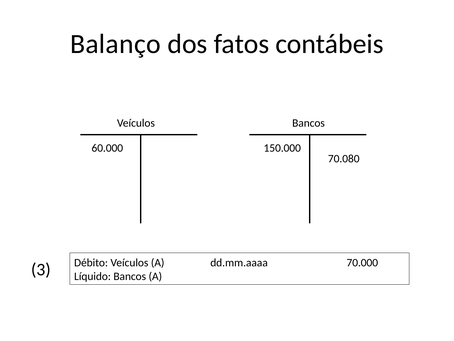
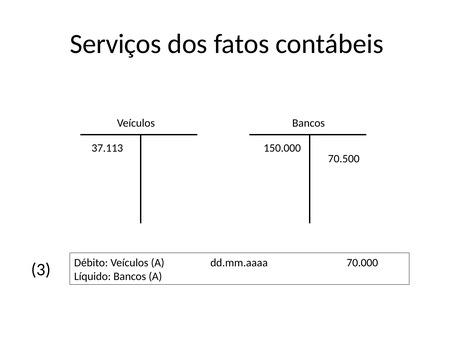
Balanço: Balanço -> Serviços (116, 44)
60.000: 60.000 -> 37.113 (107, 148)
70.080: 70.080 -> 70.500 (344, 159)
